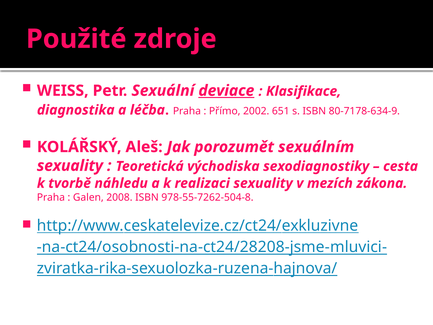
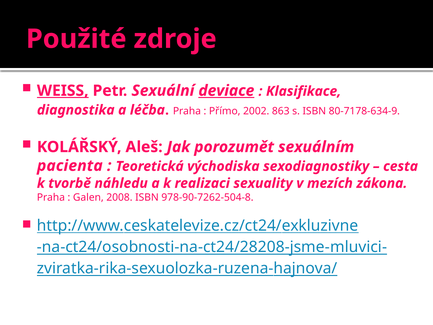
WEISS underline: none -> present (63, 91)
651: 651 -> 863 (281, 111)
sexuality: sexuality -> pacienta (70, 166)
978-55-7262-504-8: 978-55-7262-504-8 -> 978-90-7262-504-8 (207, 197)
